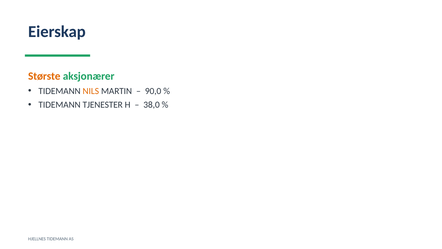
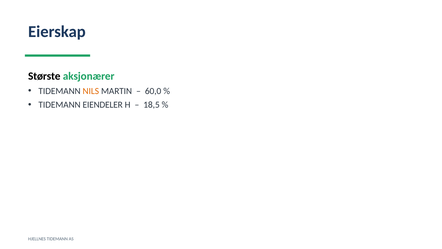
Største colour: orange -> black (44, 76)
90,0: 90,0 -> 60,0 (153, 91)
TJENESTER: TJENESTER -> EIENDELER (103, 105)
38,0: 38,0 -> 18,5 (152, 105)
